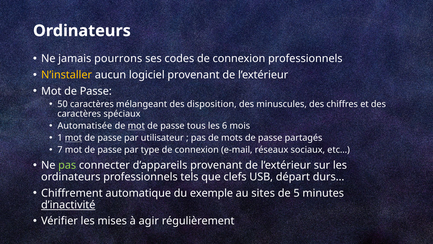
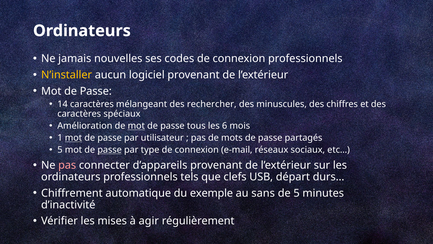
pourrons: pourrons -> nouvelles (118, 59)
50: 50 -> 14 (63, 104)
disposition: disposition -> rechercher (212, 104)
Automatisée: Automatisée -> Amélioration (85, 126)
7: 7 -> 5 (60, 150)
passe underline: none -> present (110, 150)
pas colour: light green -> pink (67, 165)
sites: sites -> sans (263, 193)
d’inactivité underline: present -> none (68, 204)
